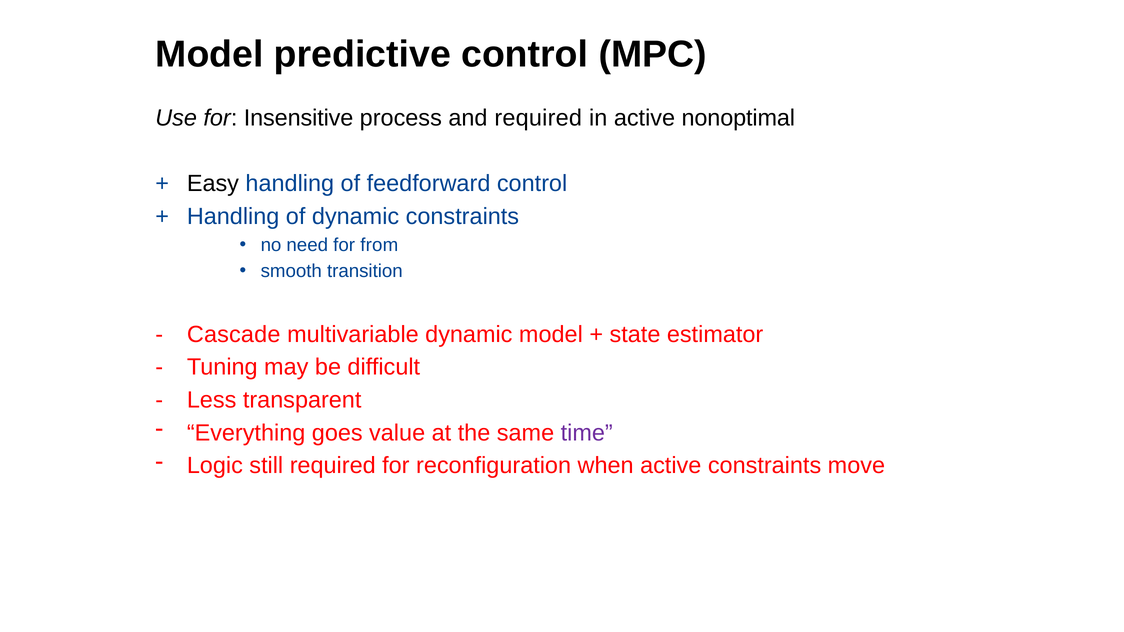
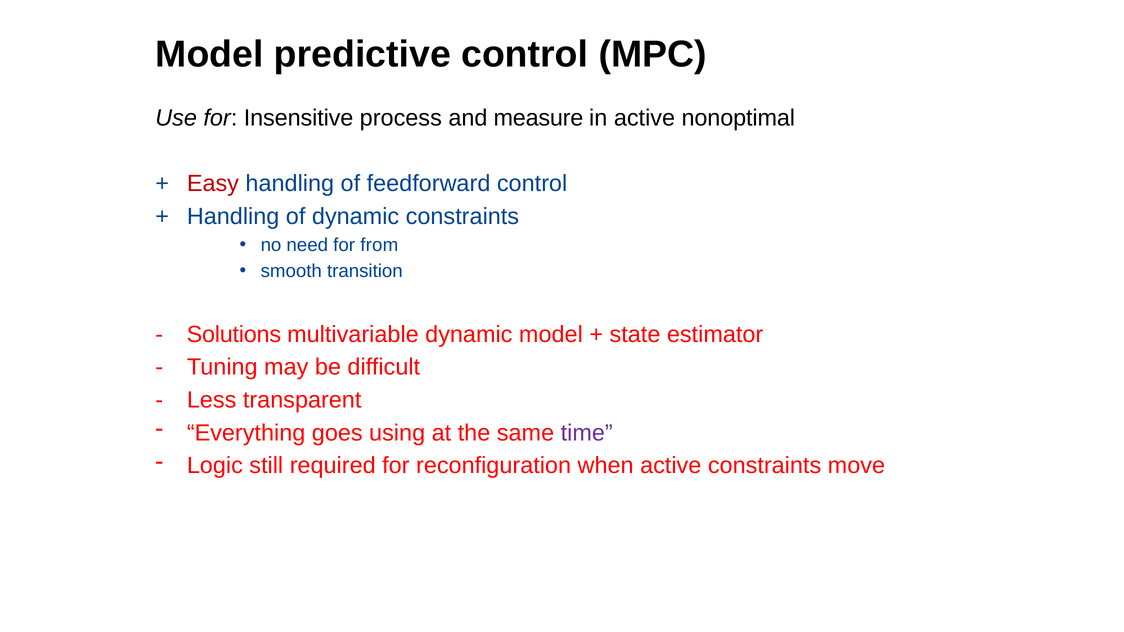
and required: required -> measure (538, 118)
Easy colour: black -> red (213, 184)
Cascade: Cascade -> Solutions (234, 334)
value: value -> using (397, 433)
